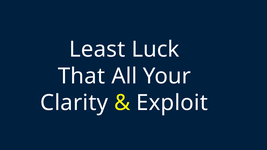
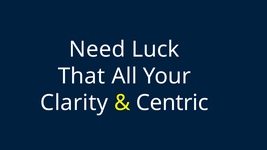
Least: Least -> Need (97, 49)
Exploit: Exploit -> Centric (172, 103)
